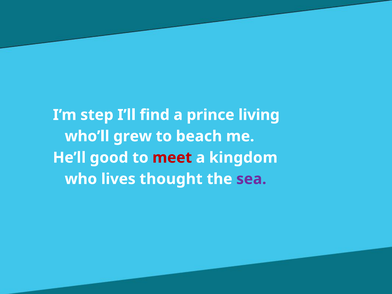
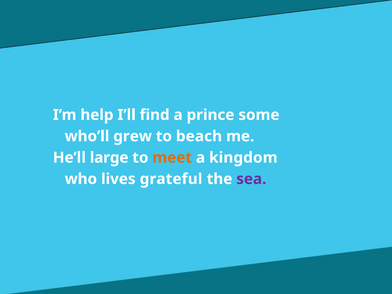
step: step -> help (97, 115)
living: living -> some (259, 115)
good: good -> large (109, 158)
meet colour: red -> orange (172, 158)
thought: thought -> grateful (171, 179)
